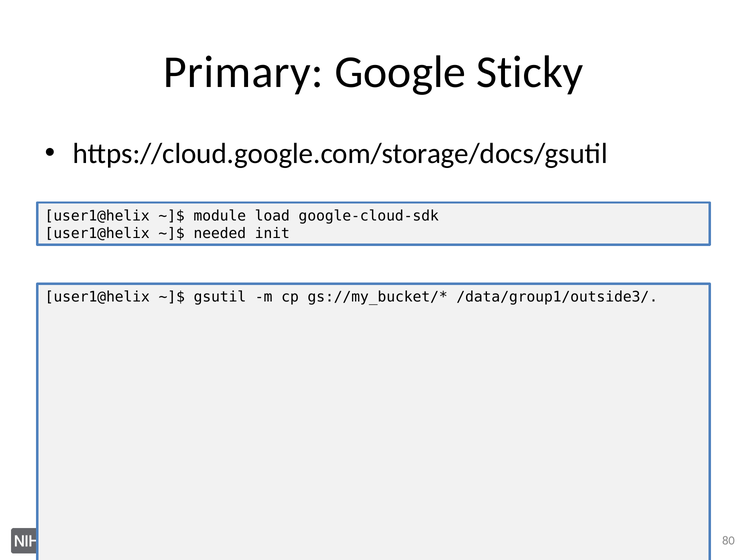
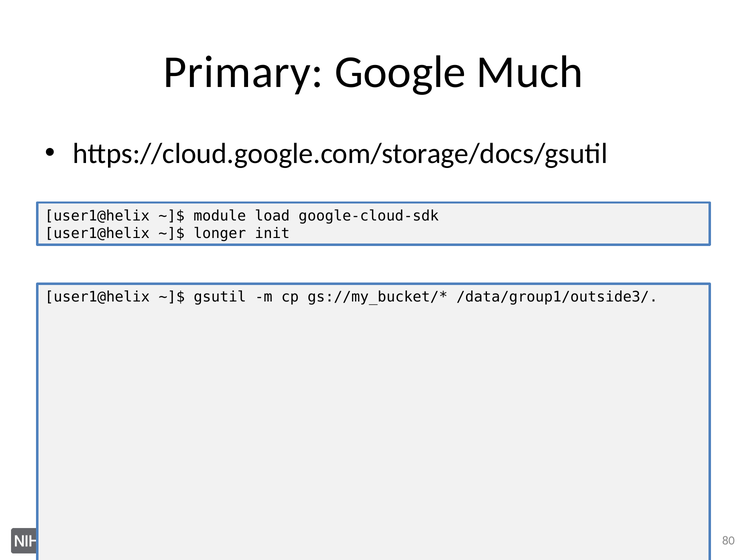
Sticky: Sticky -> Much (530, 72)
needed: needed -> longer (220, 233)
